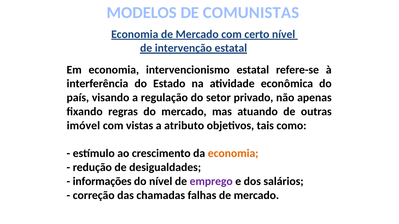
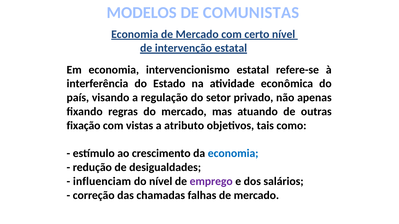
imóvel: imóvel -> fixação (83, 126)
economia colour: orange -> blue (233, 154)
informações: informações -> influenciam (102, 182)
